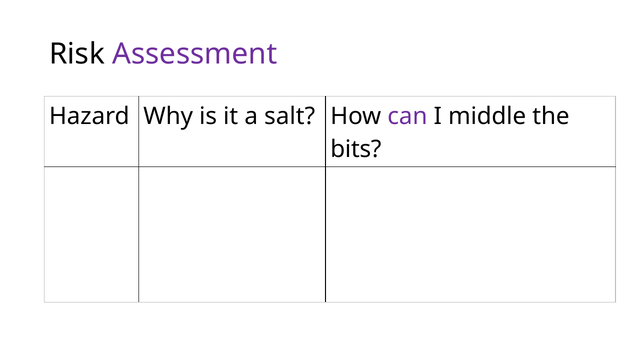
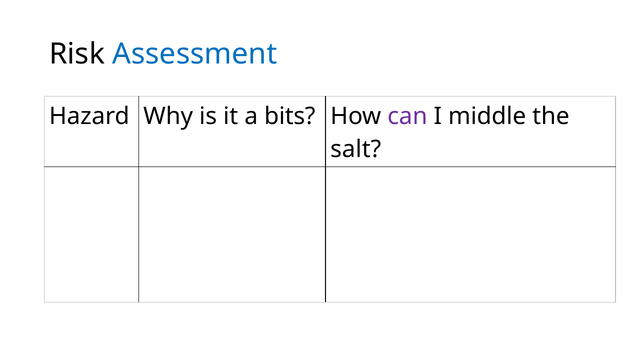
Assessment colour: purple -> blue (195, 54)
salt: salt -> bits (290, 117)
bits: bits -> salt (356, 149)
